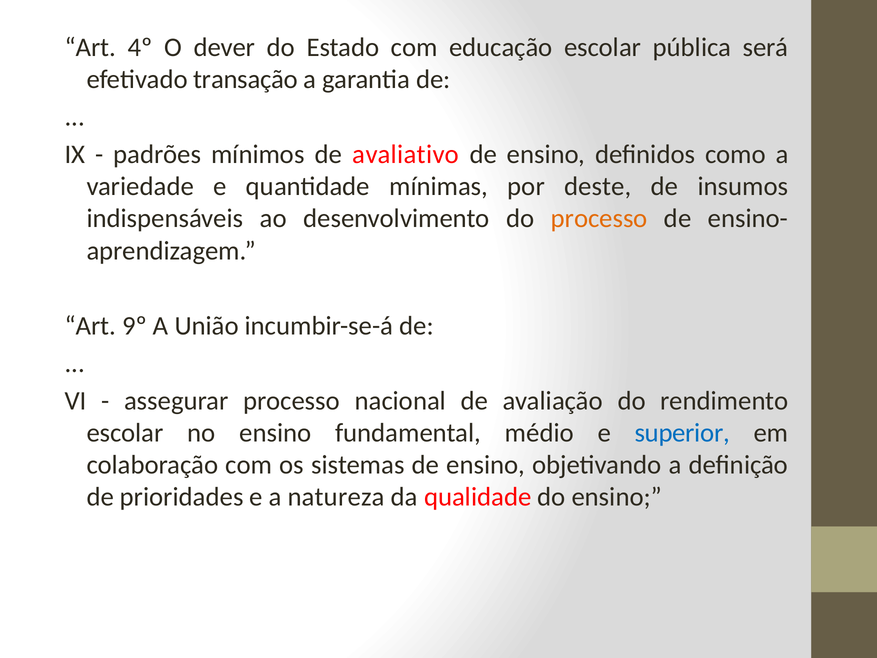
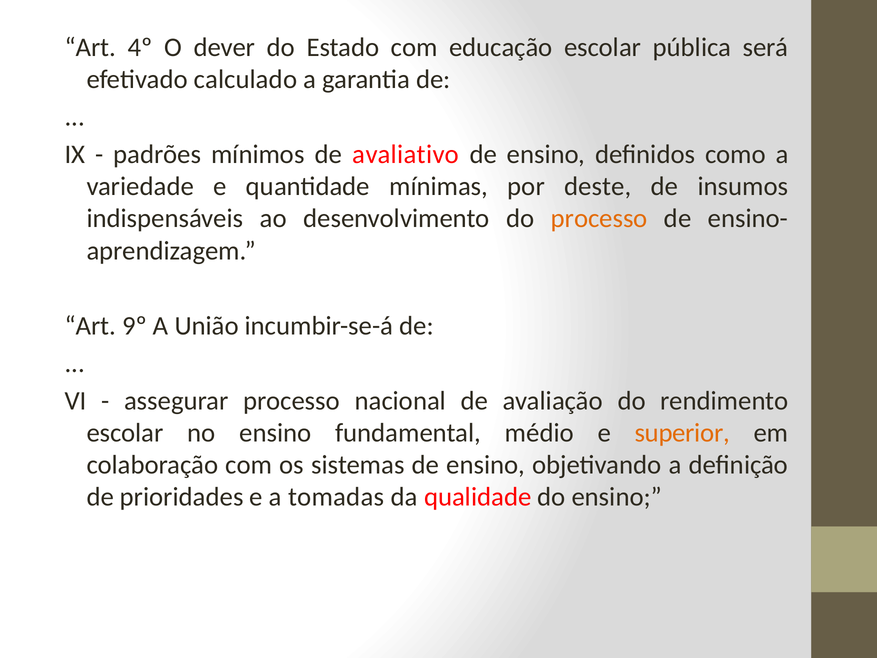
transação: transação -> calculado (245, 79)
superior colour: blue -> orange (682, 433)
natureza: natureza -> tomadas (336, 497)
